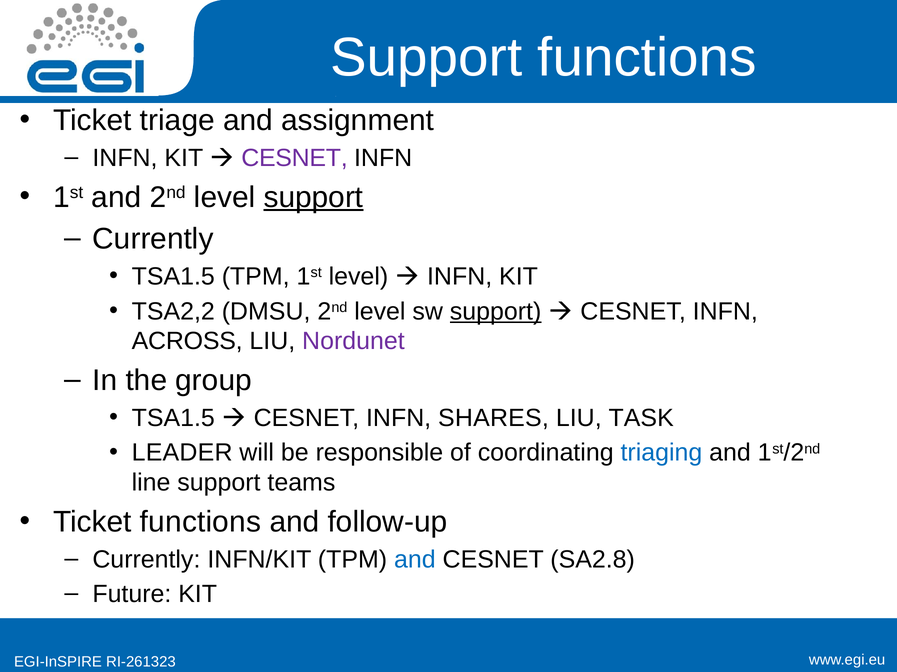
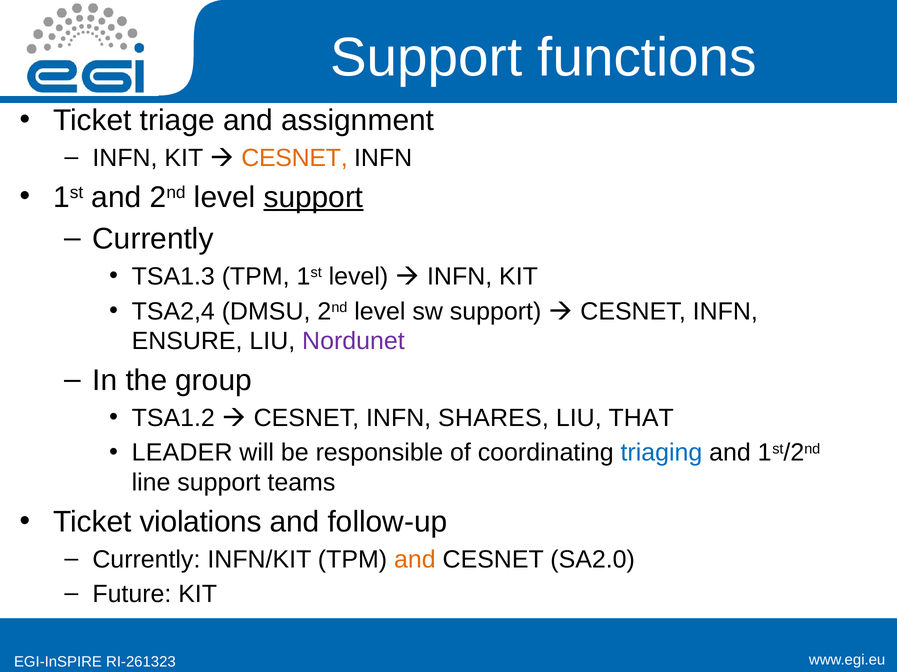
CESNET colour: purple -> orange (294, 158)
TSA1.5: TSA1.5 -> TSA1.3 (173, 277)
TSA2,2: TSA2,2 -> TSA2,4 (173, 312)
support underline: present -> none (496, 312)
ACROSS: ACROSS -> ENSURE (187, 342)
TSA1.5: TSA1.5 -> TSA1.2 (173, 418)
TASK: TASK -> THAT (641, 418)
Ticket functions: functions -> violations (201, 522)
and colour: blue -> orange (415, 560)
SA2.8: SA2.8 -> SA2.0 (593, 560)
